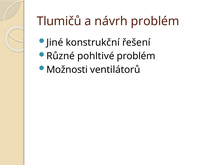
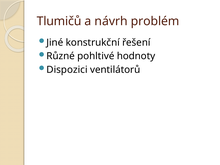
pohltivé problém: problém -> hodnoty (136, 56)
Možnosti: Možnosti -> Dispozici (67, 70)
